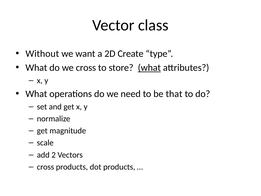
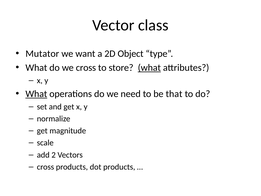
Without: Without -> Mutator (42, 54)
Create: Create -> Object (131, 54)
What underline: none -> present (36, 94)
